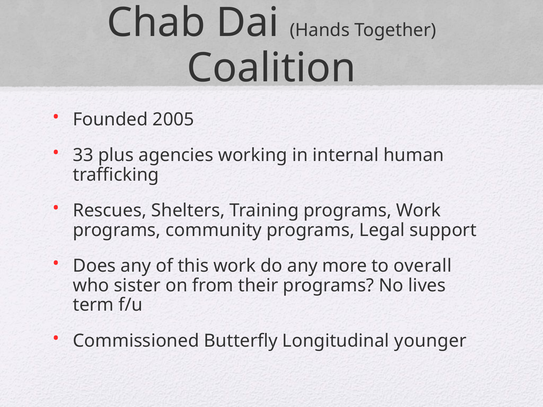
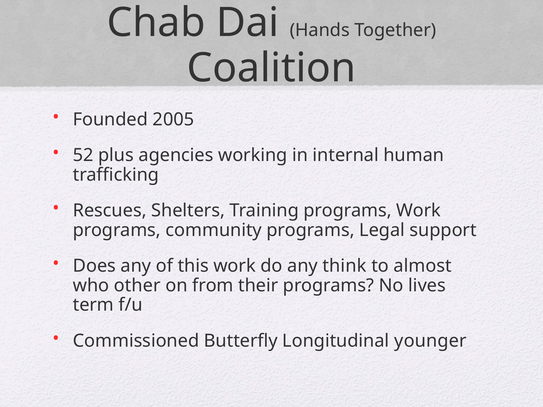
33: 33 -> 52 (83, 155)
more: more -> think (344, 266)
overall: overall -> almost (423, 266)
sister: sister -> other (137, 286)
